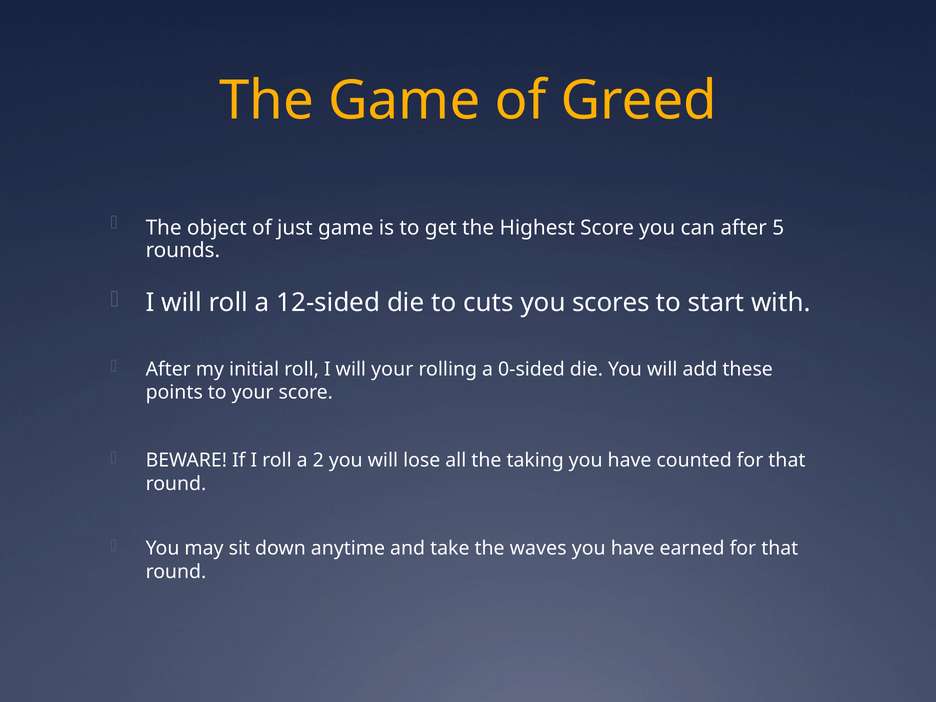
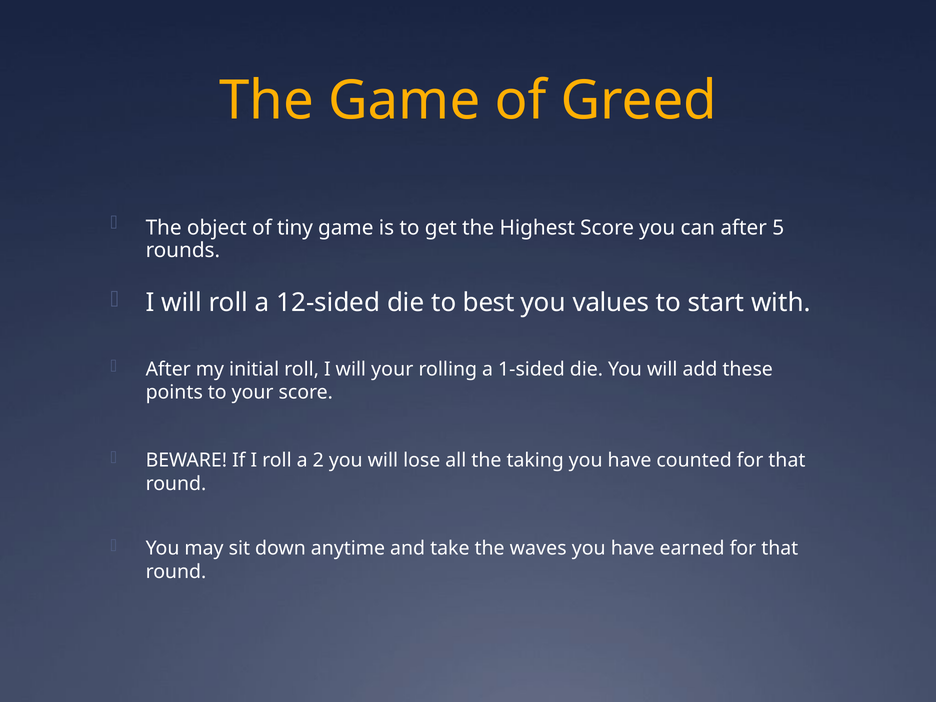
just: just -> tiny (295, 228)
cuts: cuts -> best (489, 303)
scores: scores -> values (611, 303)
0-sided: 0-sided -> 1-sided (531, 369)
